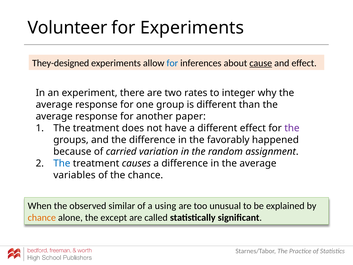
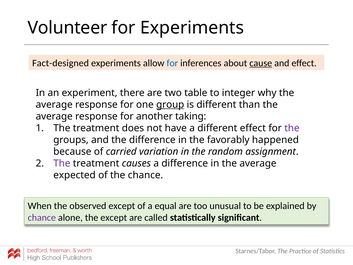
They-designed: They-designed -> Fact-designed (61, 63)
rates: rates -> table (196, 93)
group underline: none -> present (170, 104)
paper: paper -> taking (191, 116)
The colour: blue -> purple (62, 163)
variables: variables -> expected (74, 175)
observed similar: similar -> except (122, 206)
using: using -> equal (166, 206)
chance colour: orange -> purple (42, 217)
